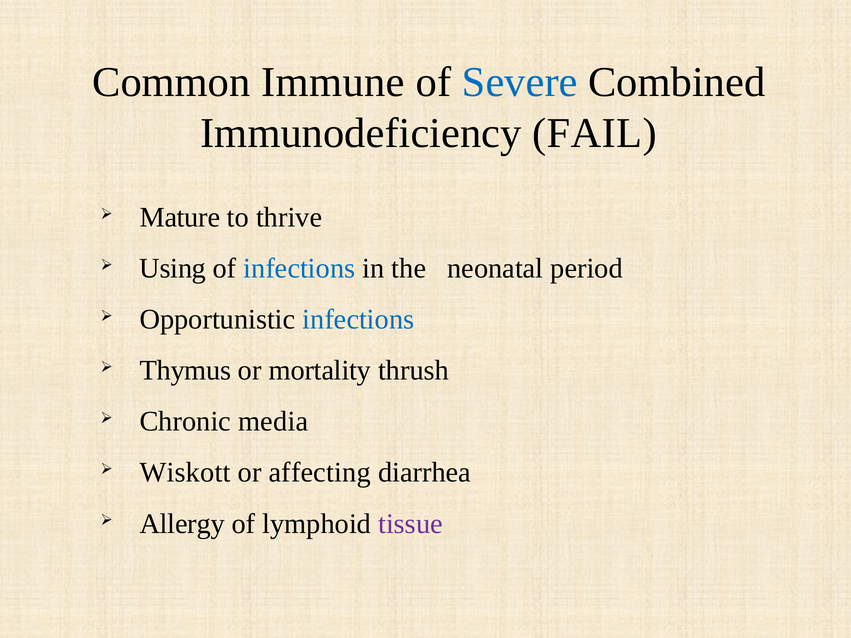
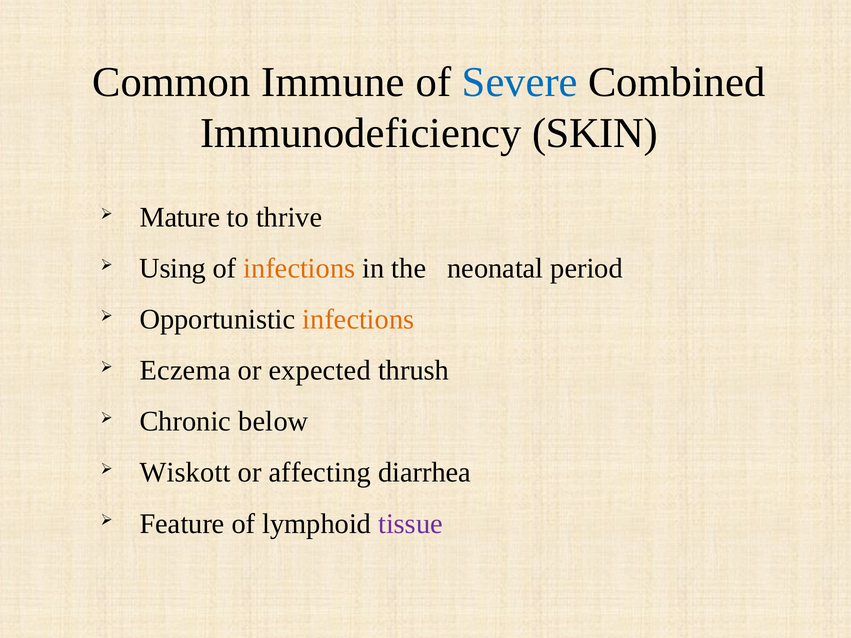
FAIL: FAIL -> SKIN (595, 133)
infections colour: blue -> orange (299, 269)
infections colour: blue -> orange (358, 320)
Thymus: Thymus -> Eczema (185, 371)
mortality: mortality -> expected (320, 371)
media: media -> below (273, 422)
Allergy: Allergy -> Feature (182, 524)
